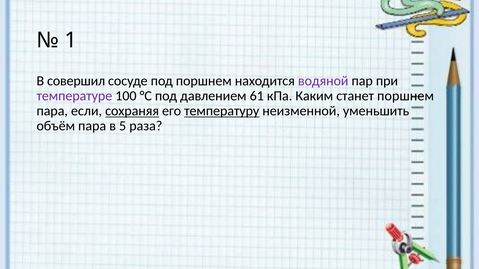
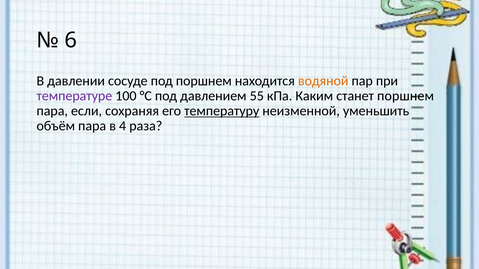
1: 1 -> 6 (71, 40)
совершил: совершил -> давлении (76, 81)
водяной colour: purple -> orange (323, 81)
61: 61 -> 55 (257, 96)
сохраняя underline: present -> none (132, 111)
5: 5 -> 4 (123, 126)
